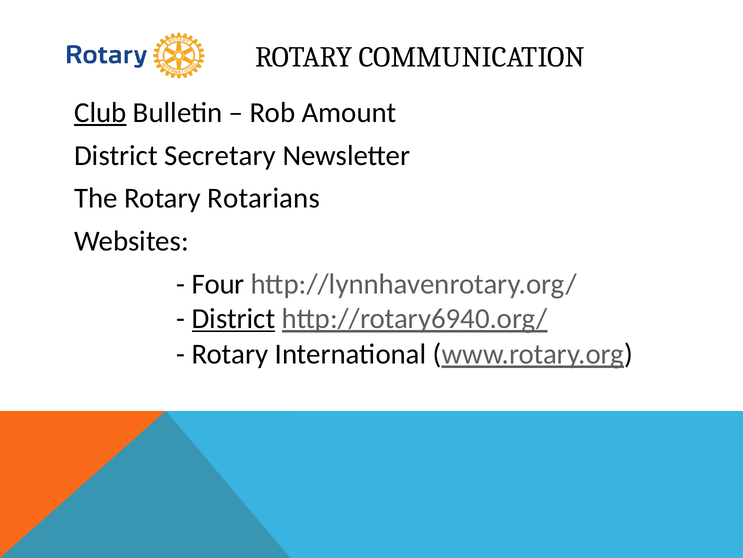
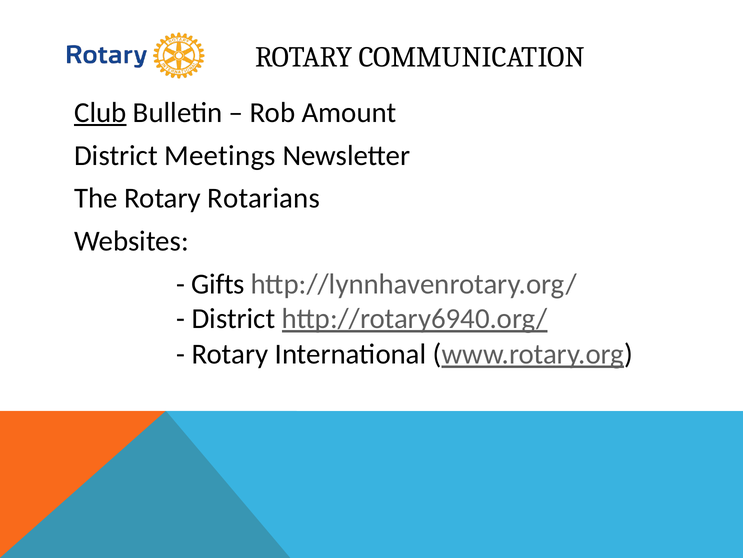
Secretary: Secretary -> Meetings (220, 155)
Four: Four -> Gifts (218, 284)
District underline: present -> none (233, 318)
